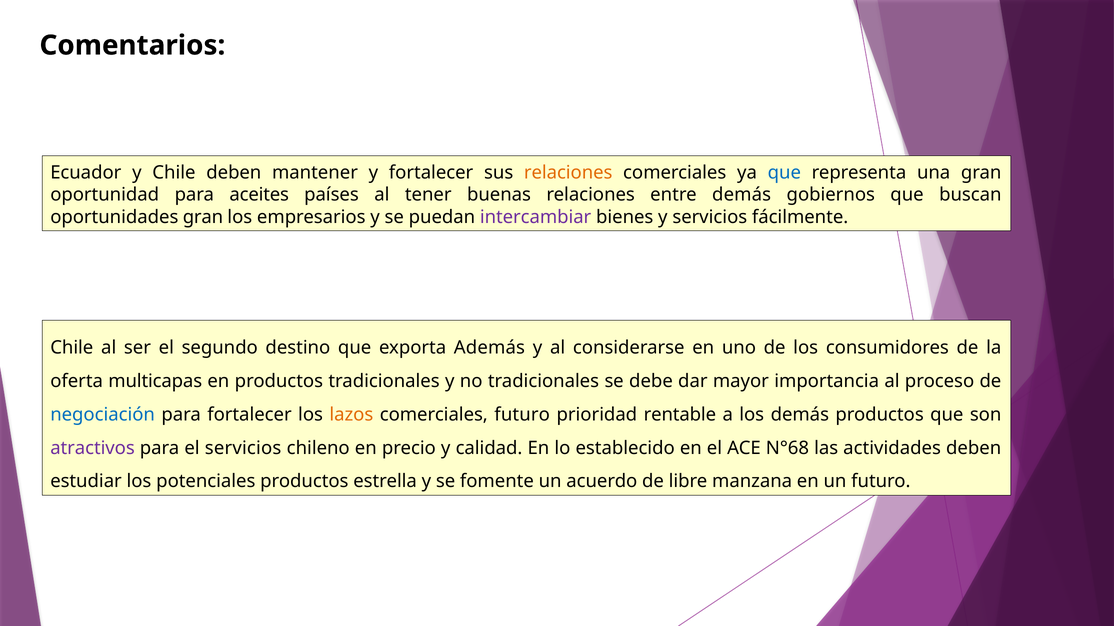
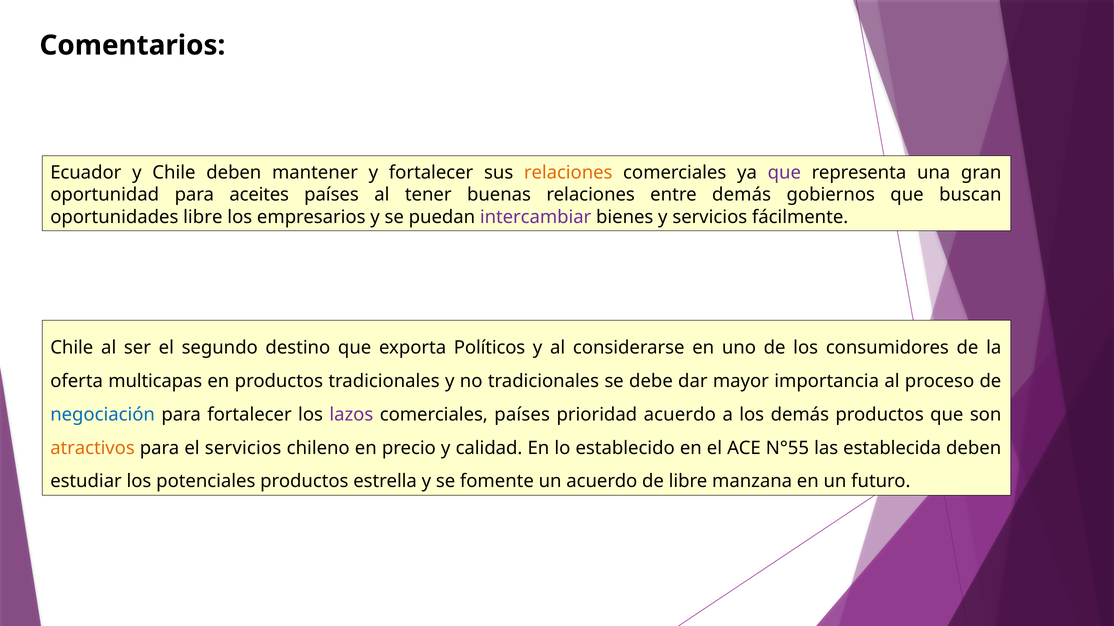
que colour: blue -> purple (784, 173)
oportunidades gran: gran -> libre (203, 217)
Además: Además -> Políticos (490, 348)
lazos colour: orange -> purple (351, 415)
comerciales futuro: futuro -> países (522, 415)
prioridad rentable: rentable -> acuerdo (680, 415)
atractivos colour: purple -> orange (93, 448)
N°68: N°68 -> N°55 (787, 448)
actividades: actividades -> establecida (892, 448)
